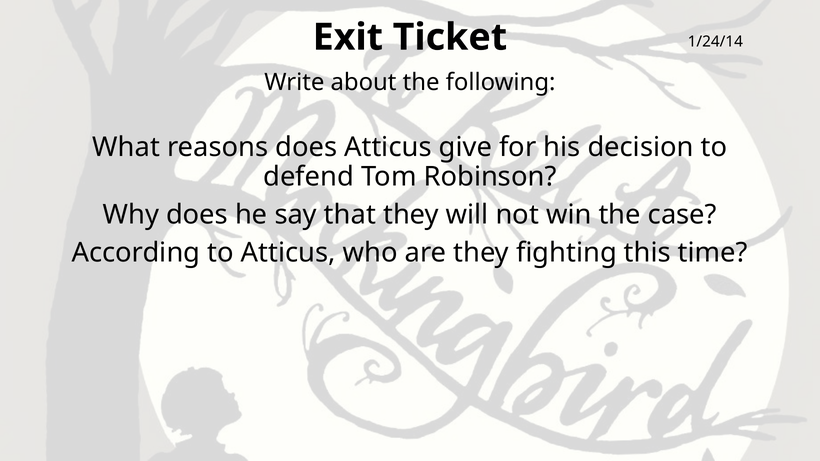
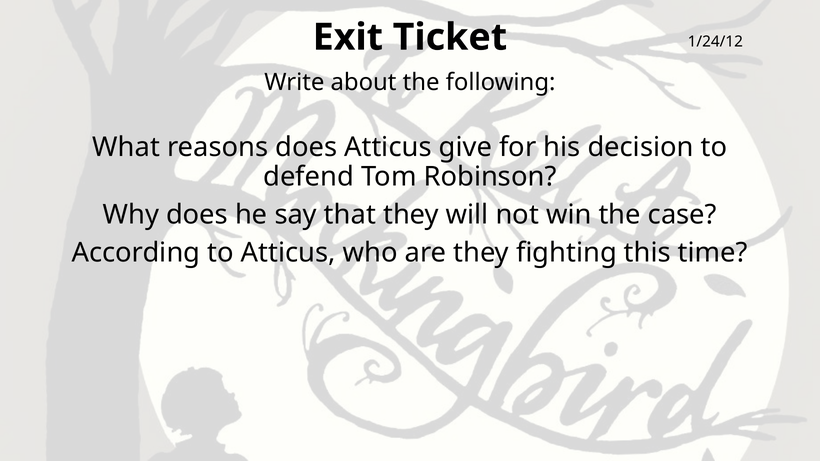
1/24/14: 1/24/14 -> 1/24/12 (715, 42)
